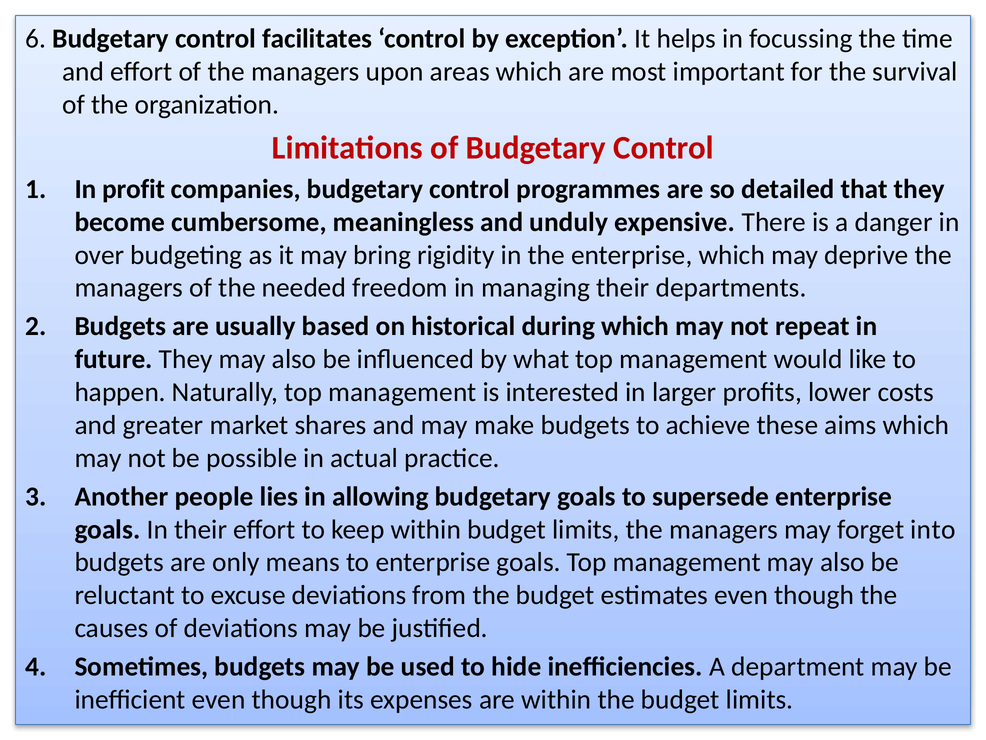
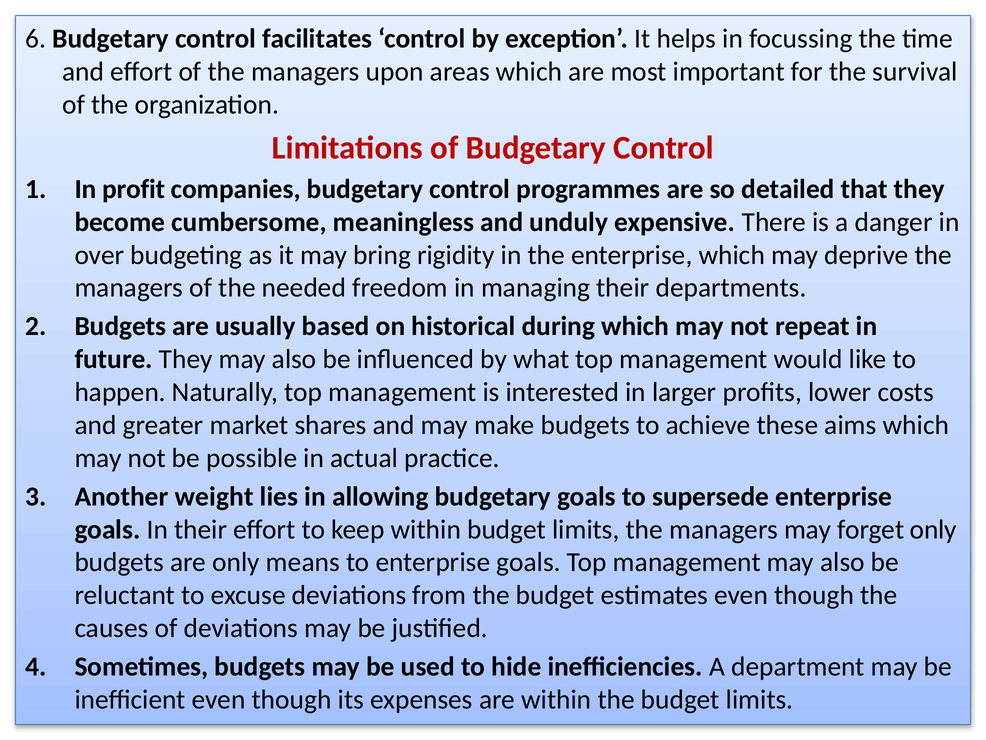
people: people -> weight (214, 496)
forget into: into -> only (933, 529)
